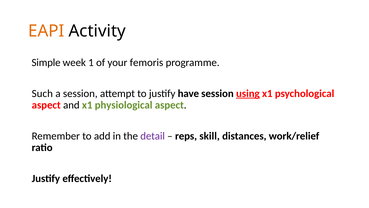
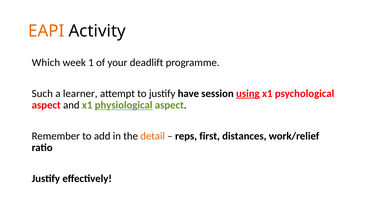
Simple: Simple -> Which (46, 62)
femoris: femoris -> deadlift (147, 62)
a session: session -> learner (80, 93)
physiological underline: none -> present (124, 105)
detail colour: purple -> orange (153, 136)
skill: skill -> first (210, 136)
